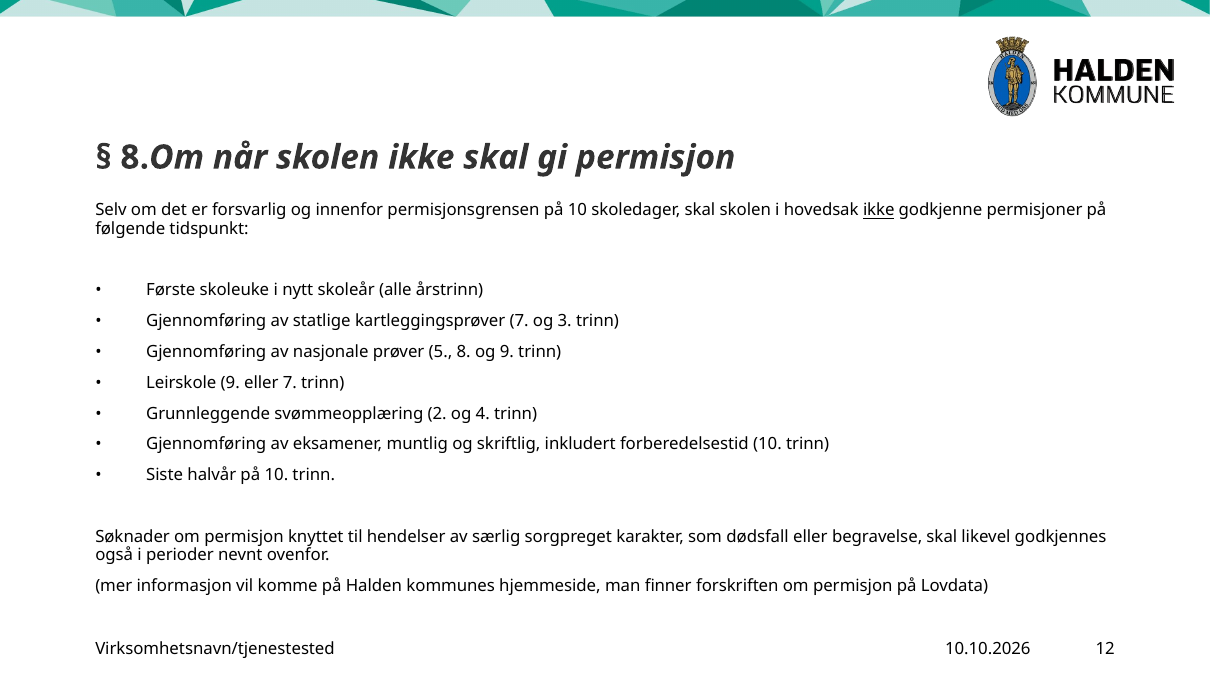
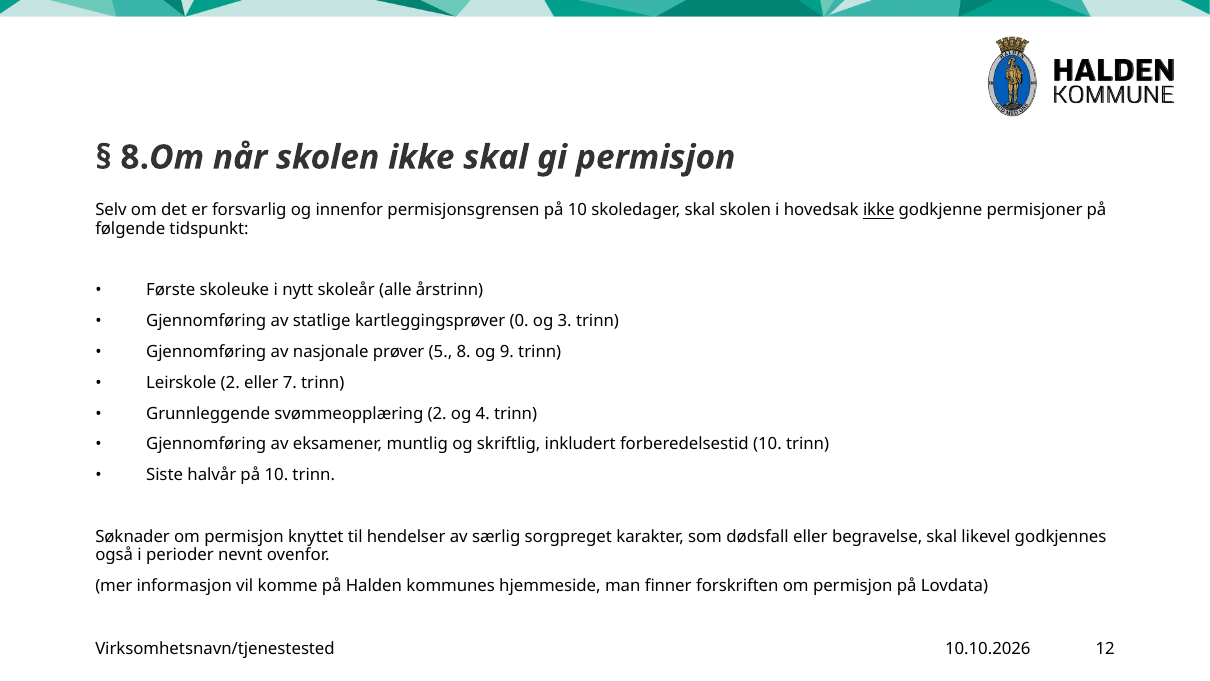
kartleggingsprøver 7: 7 -> 0 (519, 321)
Leirskole 9: 9 -> 2 (230, 383)
